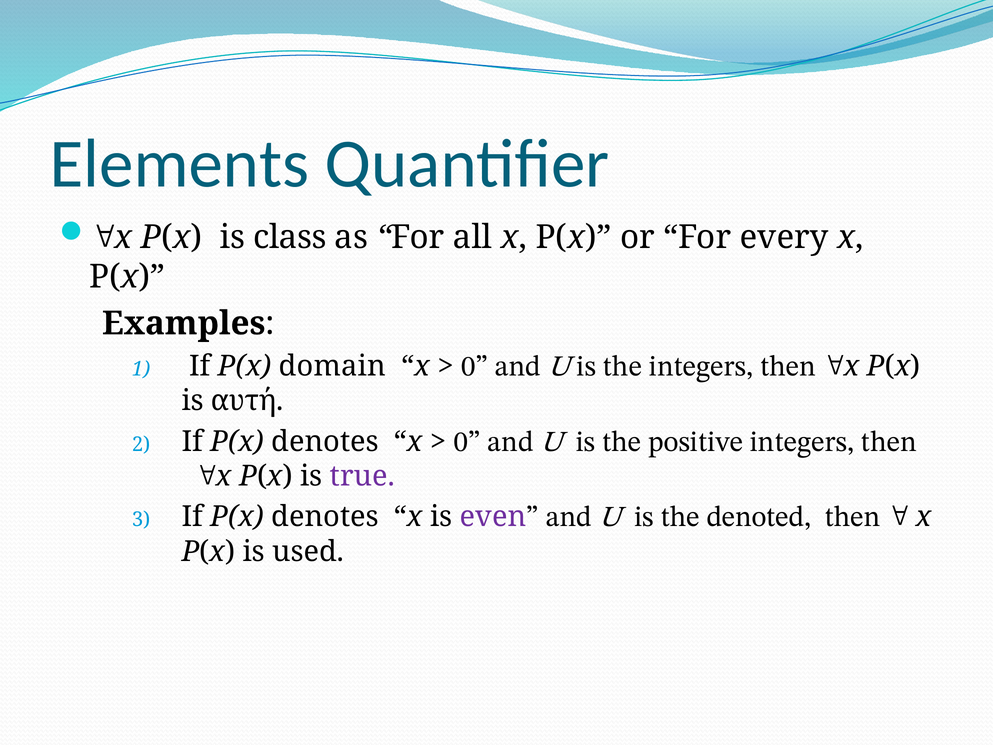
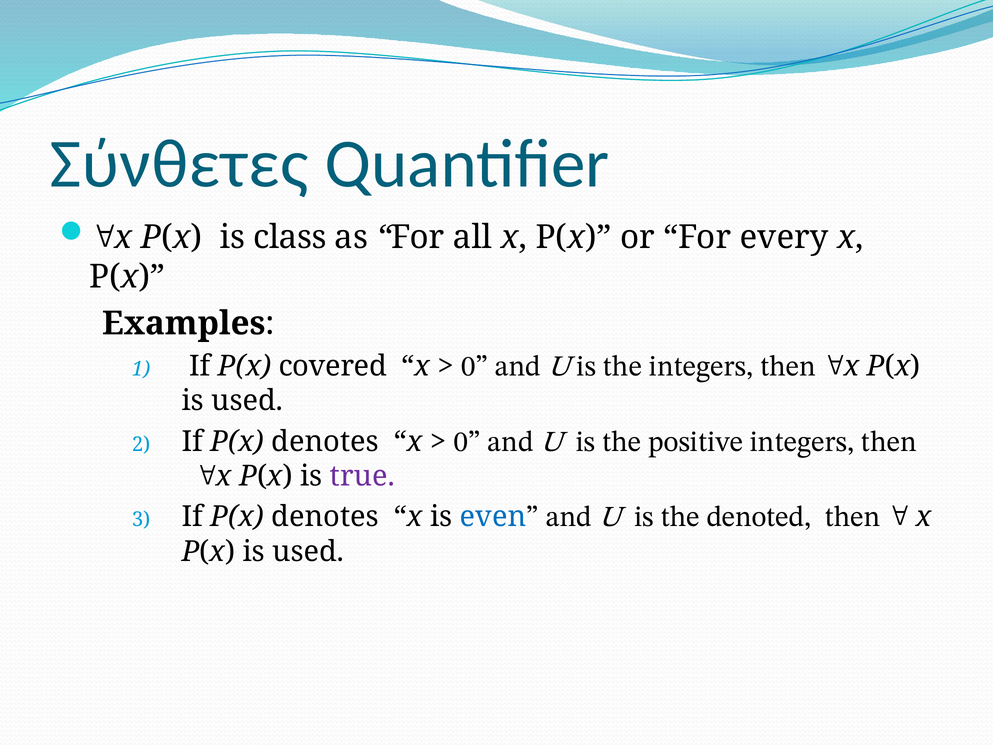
Elements: Elements -> Σύνθετες (179, 164)
domain: domain -> covered (333, 366)
αυτή: αυτή -> used (247, 401)
even colour: purple -> blue (493, 517)
